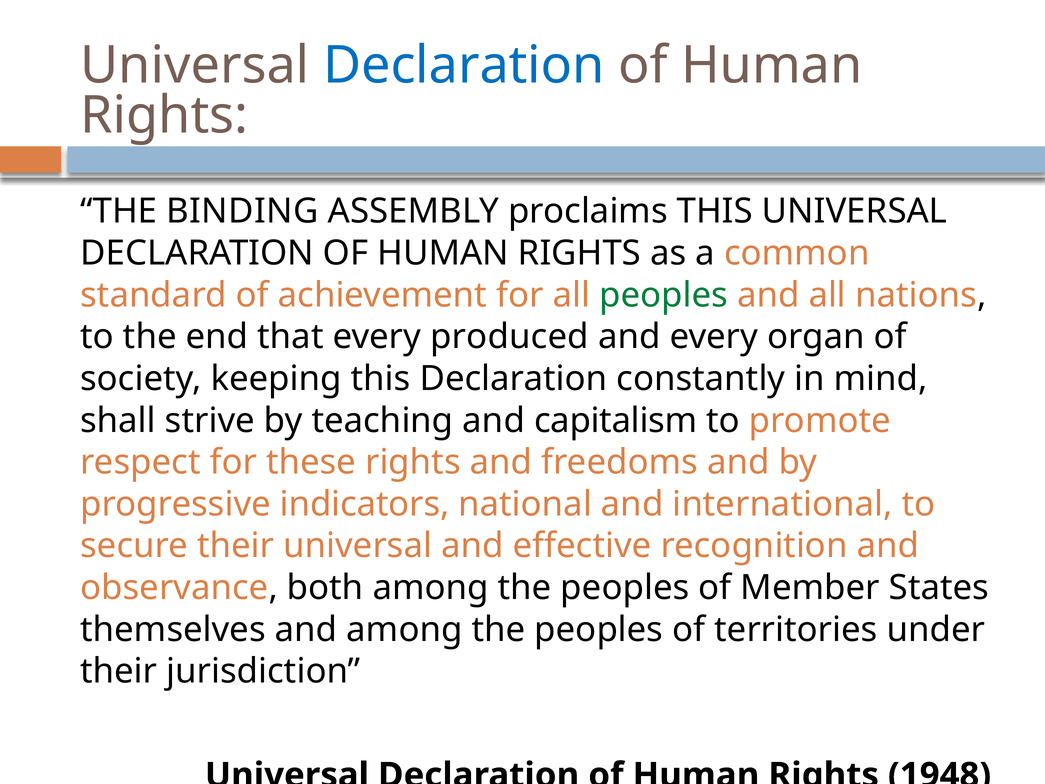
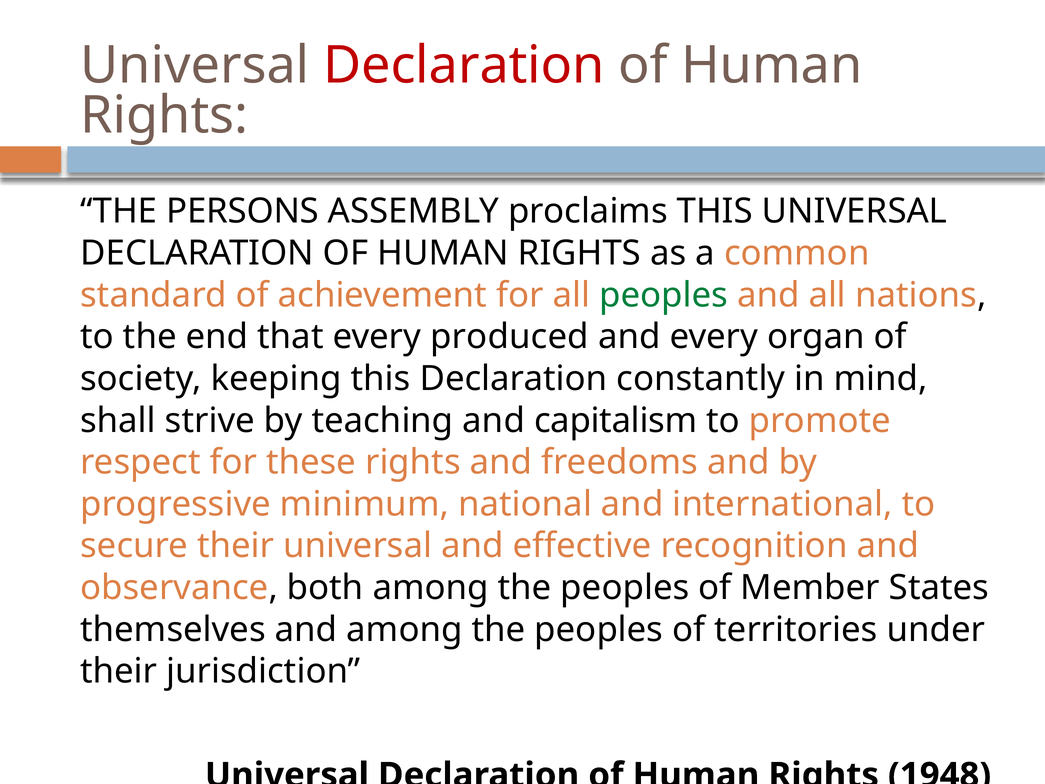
Declaration colour: blue -> red (464, 65)
BINDING: BINDING -> PERSONS (243, 211)
indicators: indicators -> minimum (364, 504)
